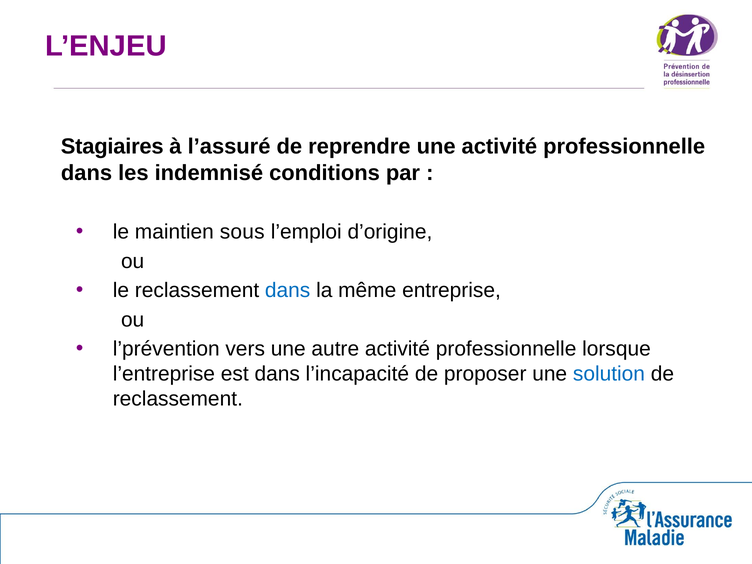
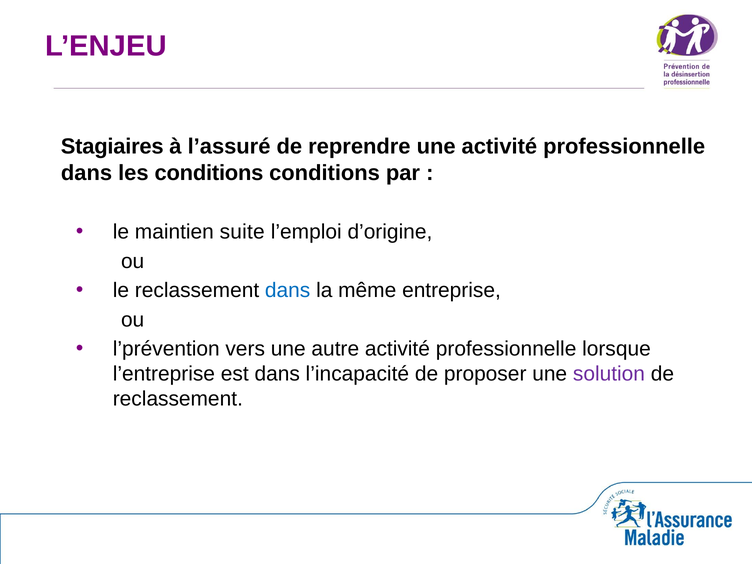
les indemnisé: indemnisé -> conditions (209, 173)
sous: sous -> suite (242, 232)
solution colour: blue -> purple (609, 374)
